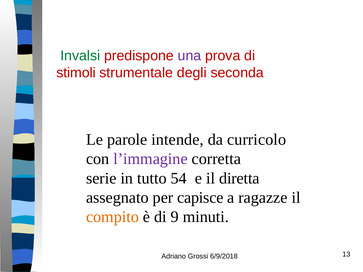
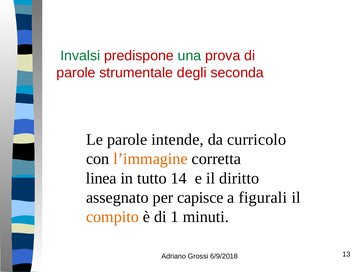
una colour: purple -> green (189, 56)
stimoli: stimoli -> parole (76, 73)
l’immagine colour: purple -> orange (151, 159)
serie: serie -> linea (101, 178)
54: 54 -> 14 (179, 178)
diretta: diretta -> diritto (239, 178)
ragazze: ragazze -> figurali (263, 198)
9: 9 -> 1 (175, 217)
